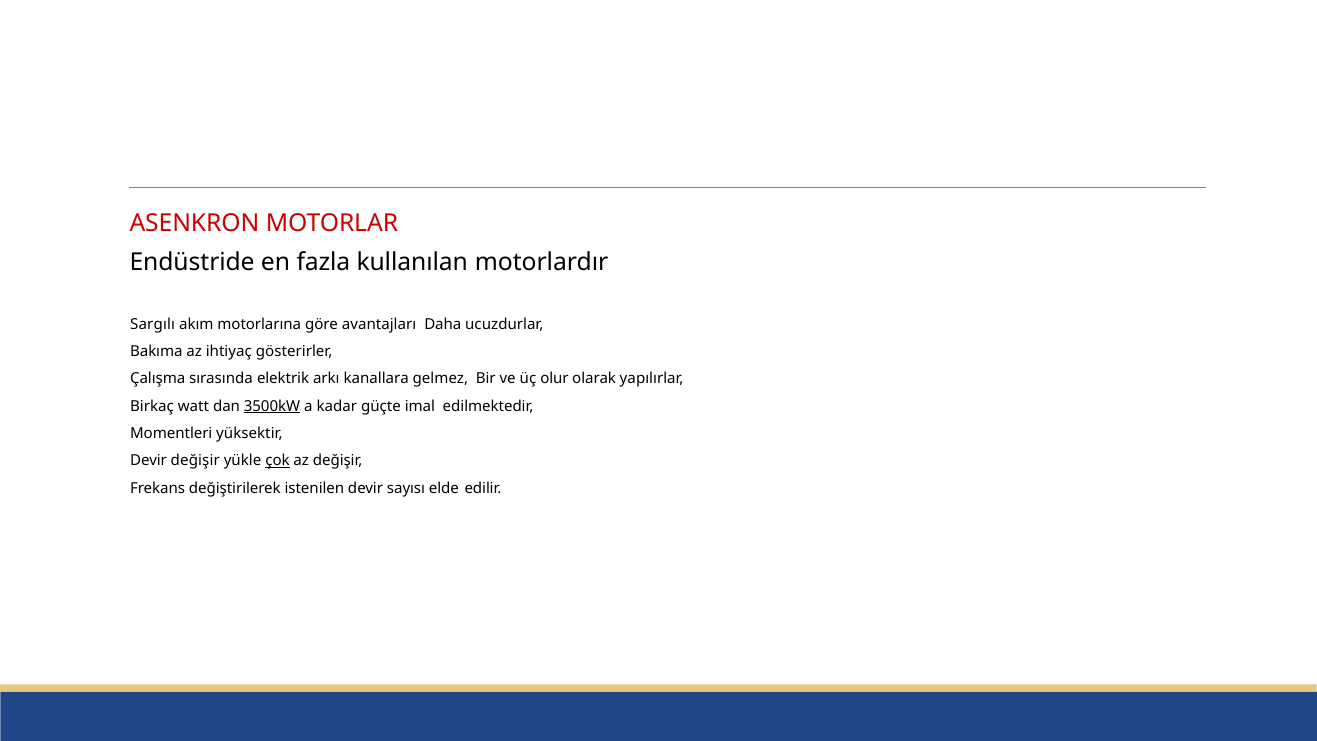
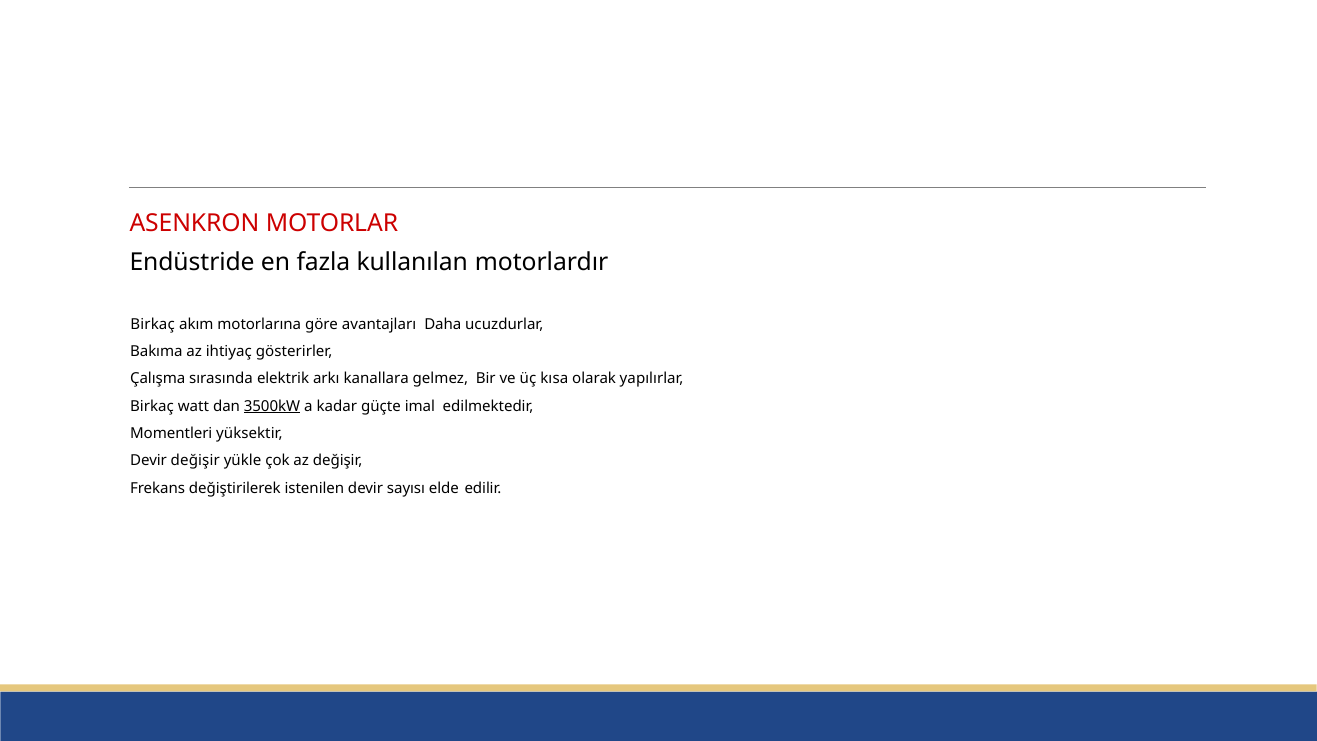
Sargılı: Sargılı -> Birkaç (153, 324)
olur: olur -> kısa (554, 379)
çok underline: present -> none (278, 461)
